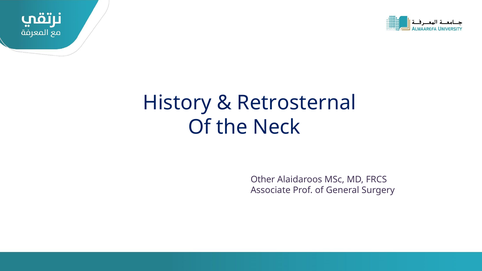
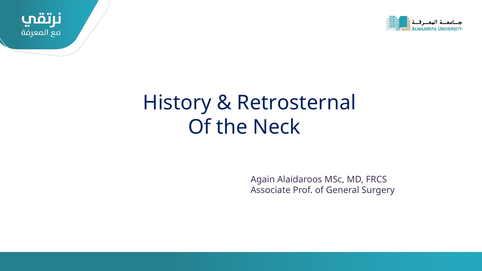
Other: Other -> Again (263, 180)
